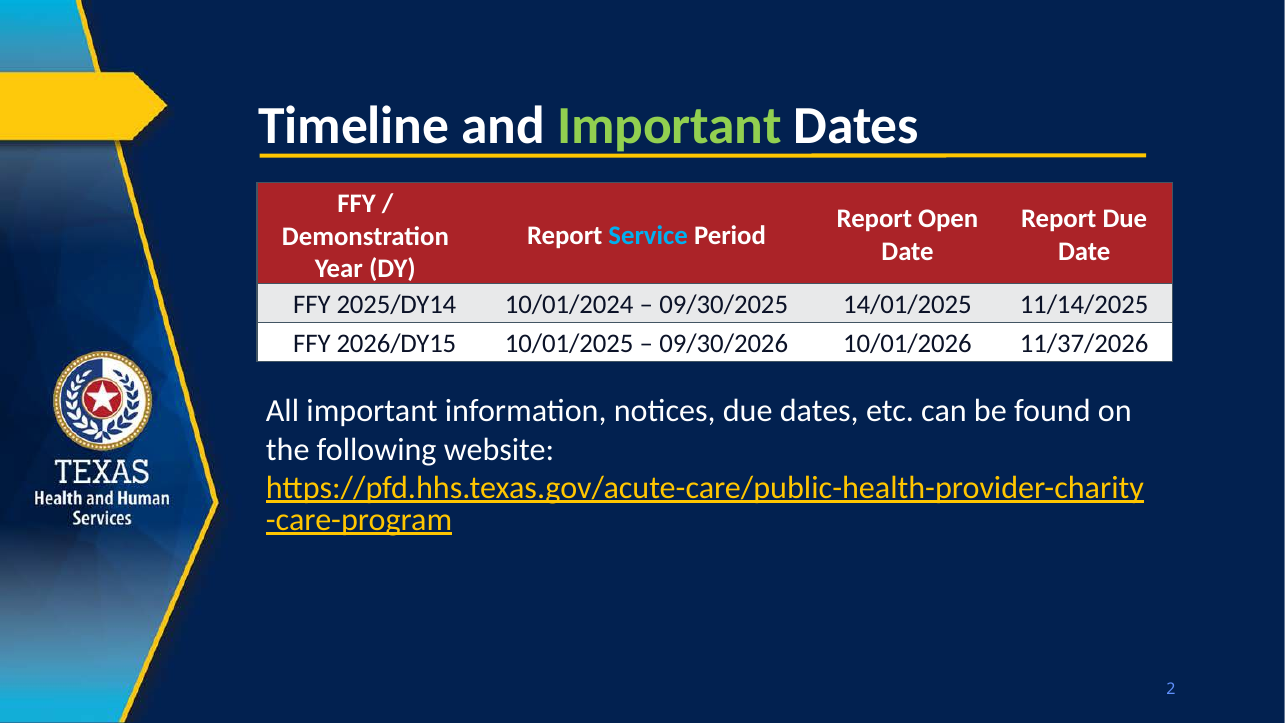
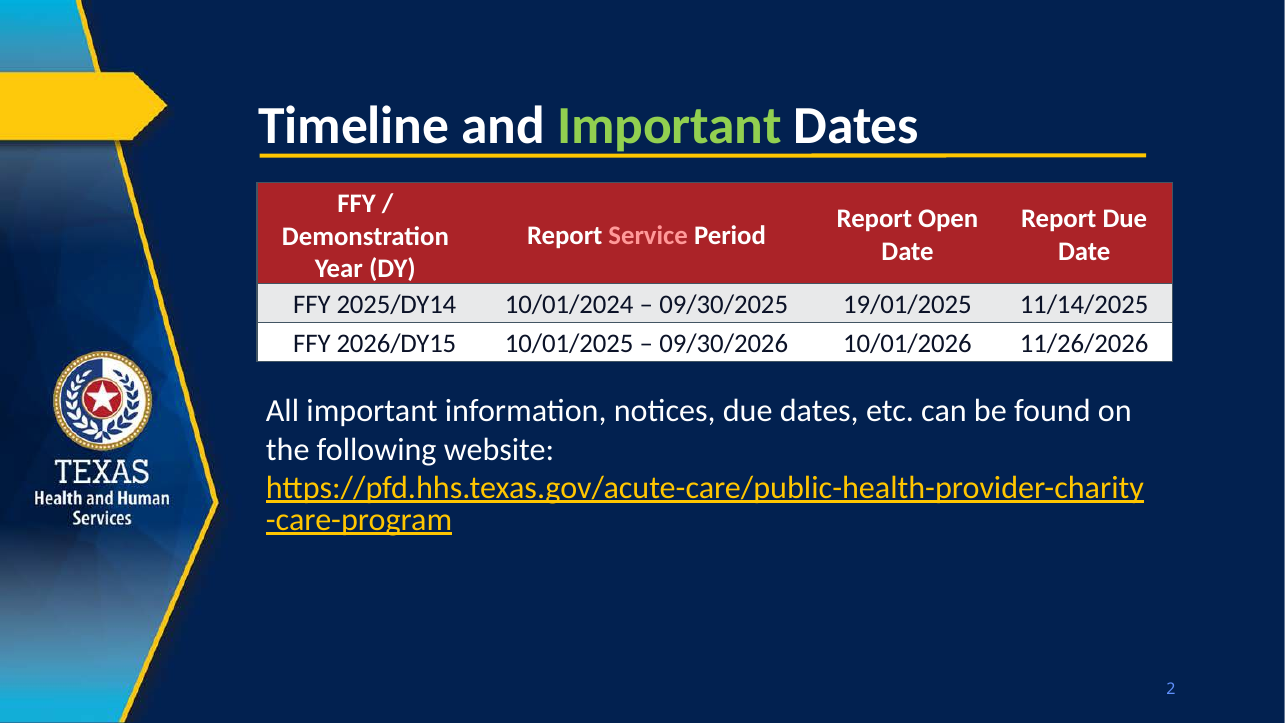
Service colour: light blue -> pink (648, 235)
14/01/2025: 14/01/2025 -> 19/01/2025 (907, 304)
11/37/2026: 11/37/2026 -> 11/26/2026 (1084, 343)
